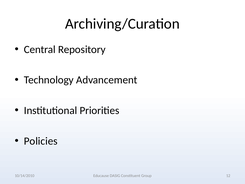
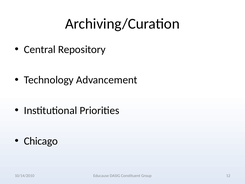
Policies: Policies -> Chicago (41, 141)
